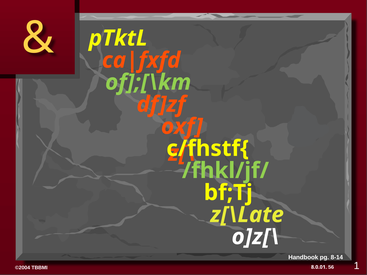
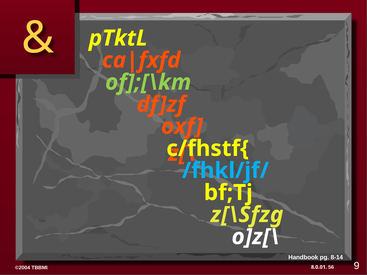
/fhkl/jf/ colour: light green -> light blue (225, 171)
z[\Late: z[\Late -> z[\Sfzg (247, 215)
1: 1 -> 9 (357, 266)
